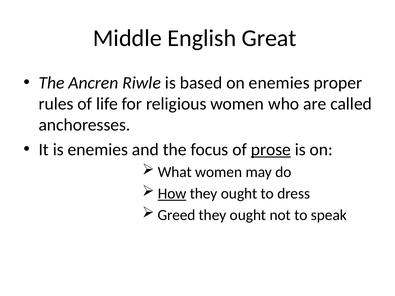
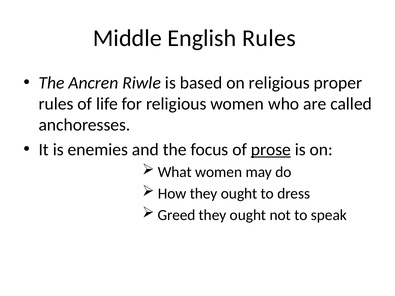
English Great: Great -> Rules (269, 38)
on enemies: enemies -> religious (279, 83)
How underline: present -> none (172, 194)
